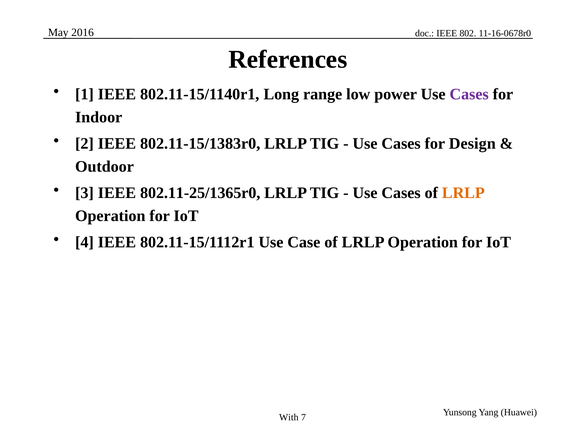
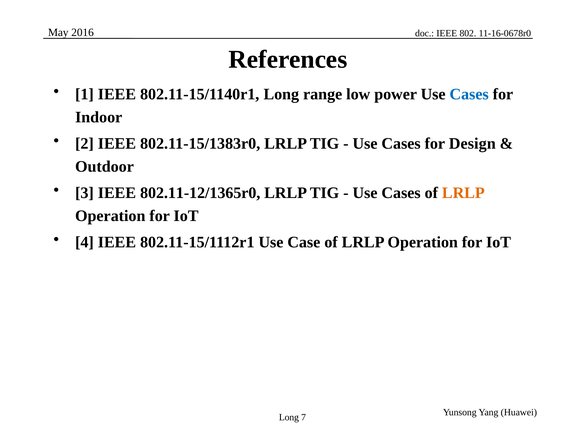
Cases colour: purple -> blue (469, 94)
802.11-25/1365r0: 802.11-25/1365r0 -> 802.11-12/1365r0 (200, 193)
With: With -> Long (289, 417)
